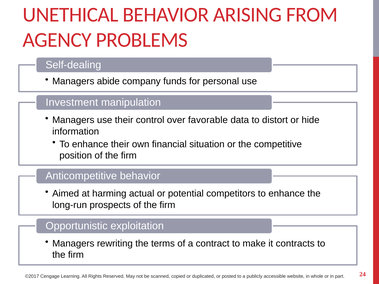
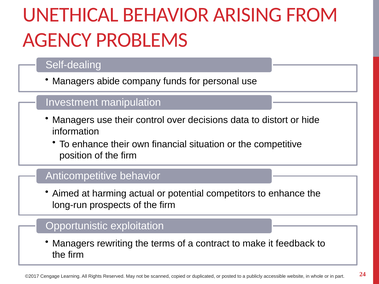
favorable: favorable -> decisions (208, 120)
contracts: contracts -> feedback (295, 244)
